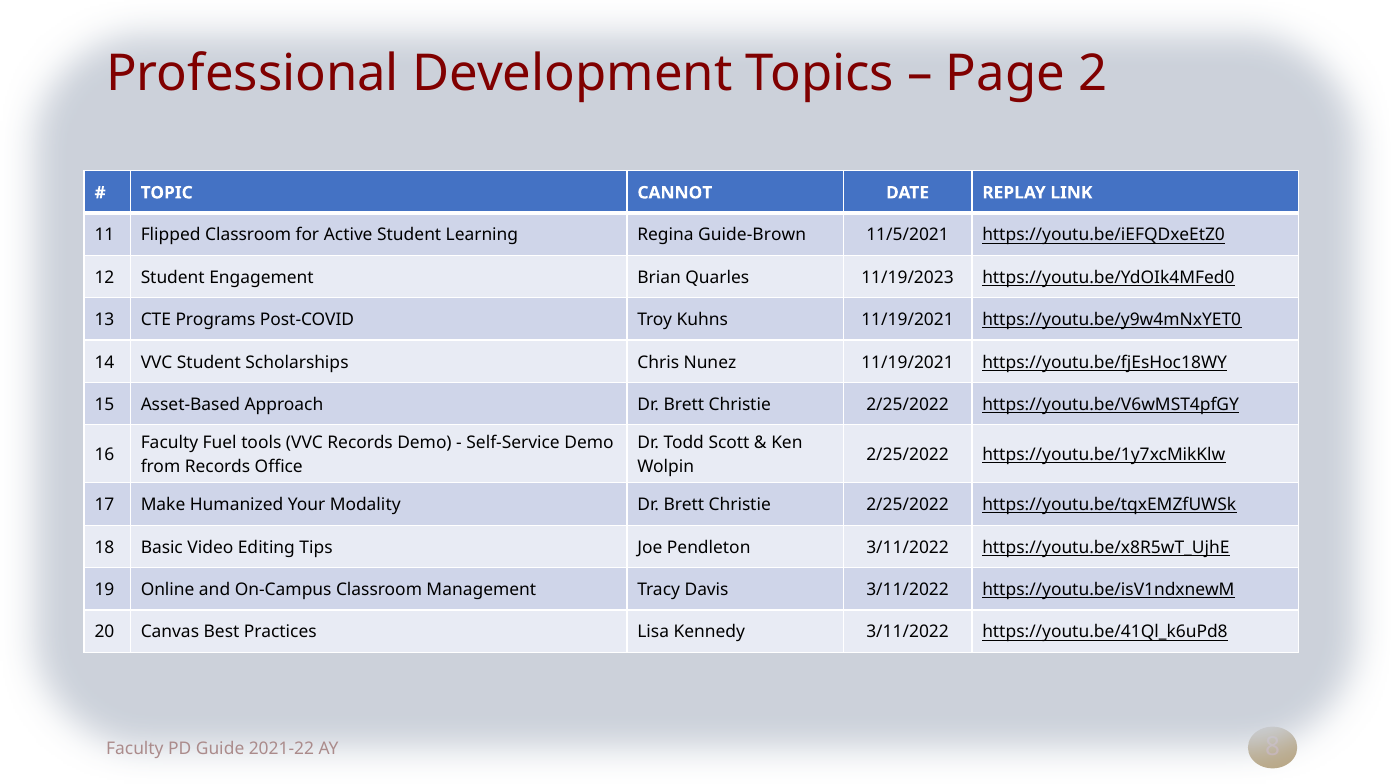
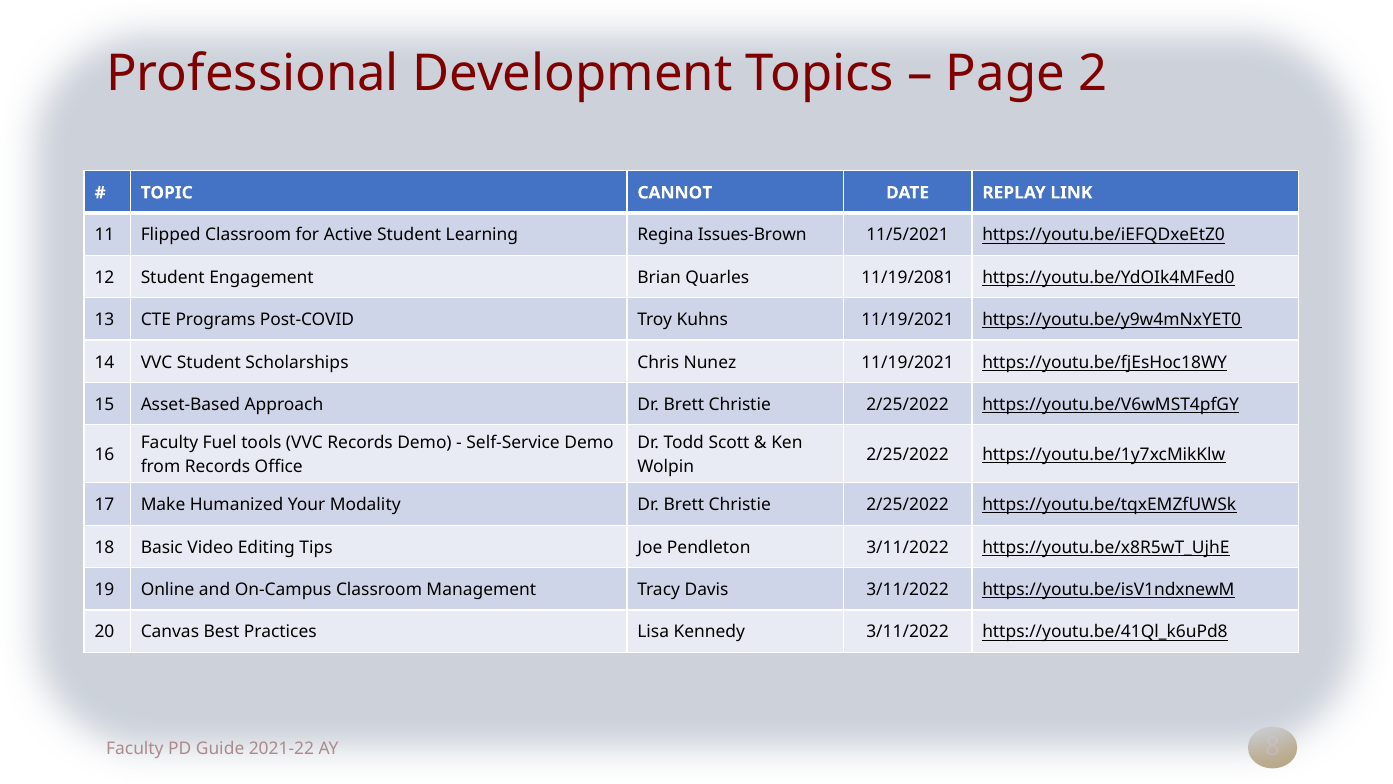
Guide-Brown: Guide-Brown -> Issues-Brown (752, 235)
11/19/2023: 11/19/2023 -> 11/19/2081 (908, 277)
